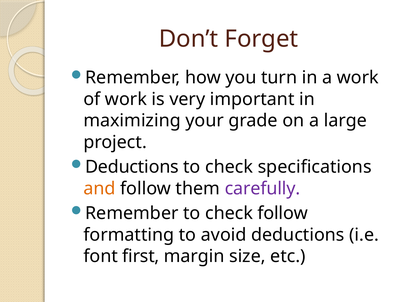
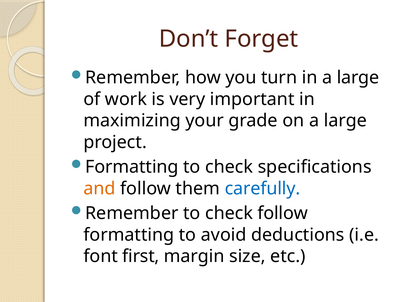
in a work: work -> large (358, 78)
Deductions: Deductions -> Formatting (132, 167)
carefully colour: purple -> blue (262, 189)
